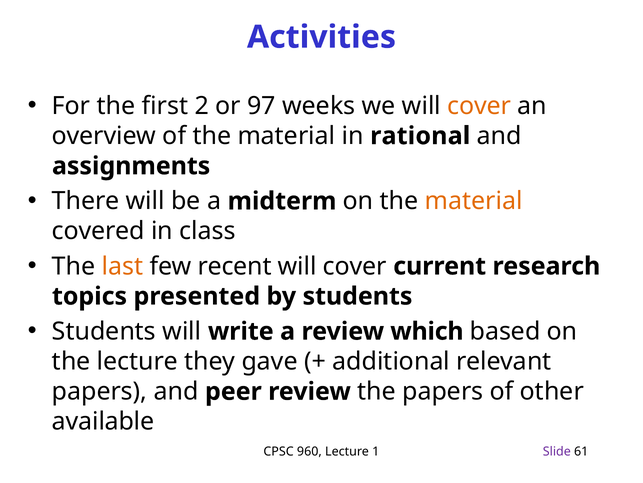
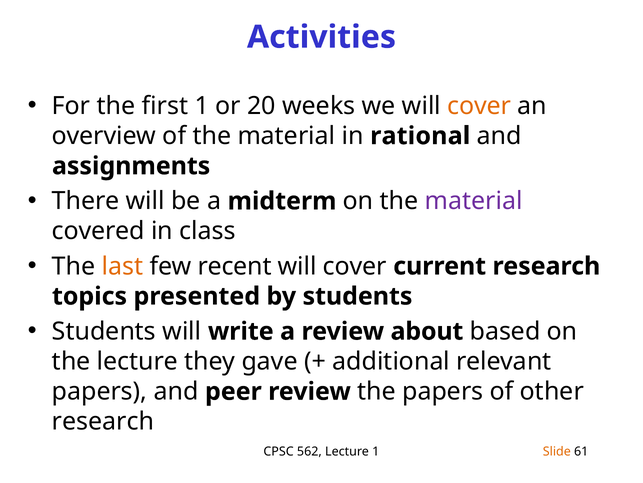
first 2: 2 -> 1 (202, 106)
97: 97 -> 20 (261, 106)
material colour: orange -> purple (474, 201)
which: which -> about (427, 331)
available: available -> research (103, 421)
960: 960 -> 562 (309, 451)
Slide colour: purple -> orange (557, 451)
